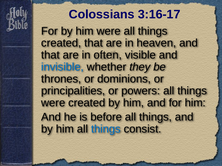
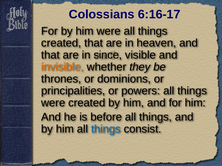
3:16-17: 3:16-17 -> 6:16-17 (159, 14)
often: often -> since (108, 55)
invisible colour: blue -> orange (62, 67)
